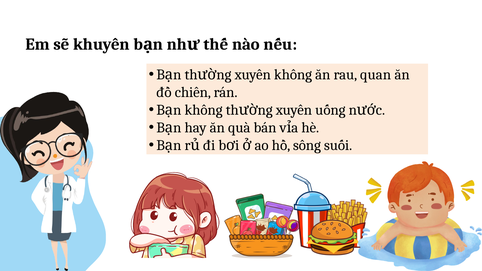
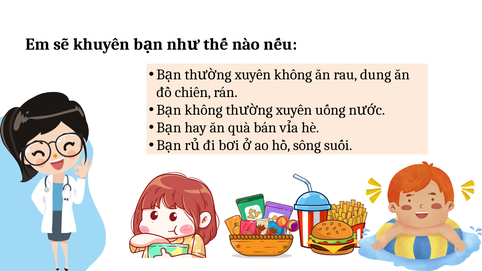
quan: quan -> dung (376, 75)
